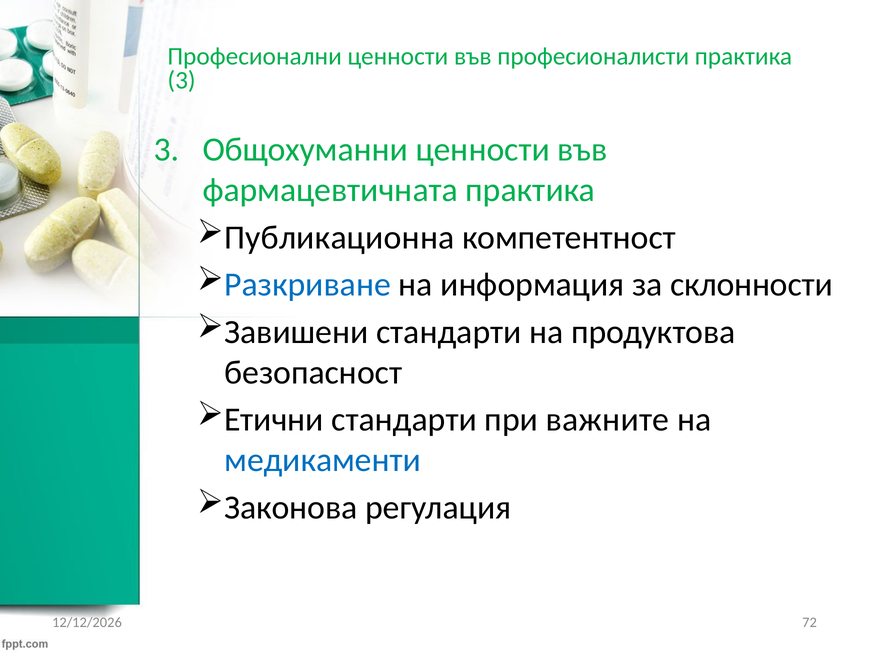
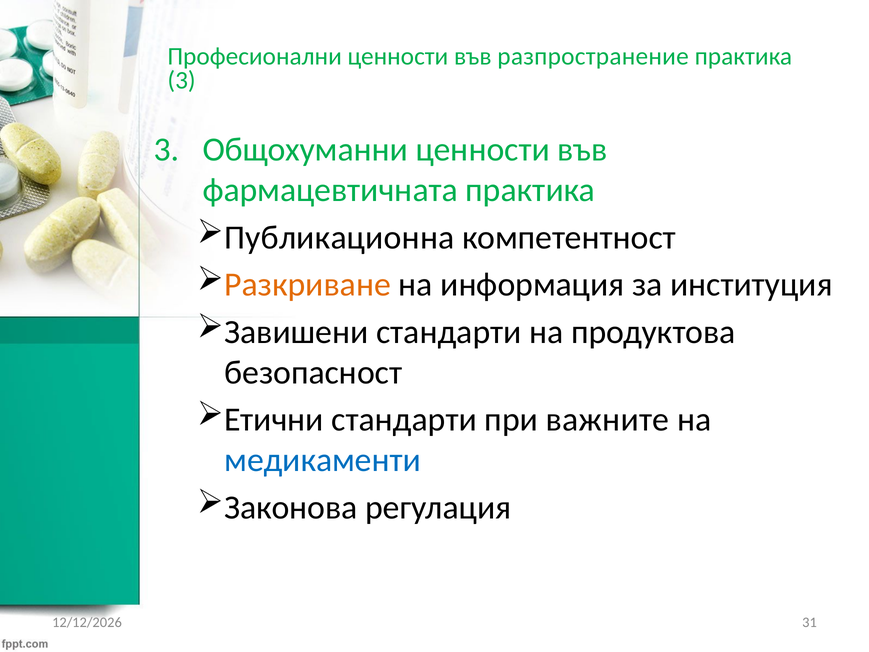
професионалисти: професионалисти -> разпространение (593, 56)
Разкриване colour: blue -> orange (308, 285)
склонности: склонности -> институция (751, 285)
72: 72 -> 31 (810, 622)
